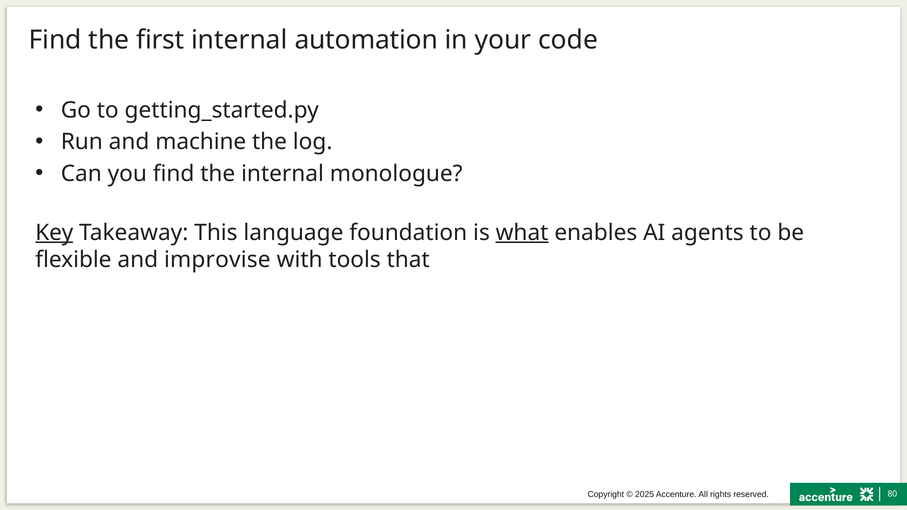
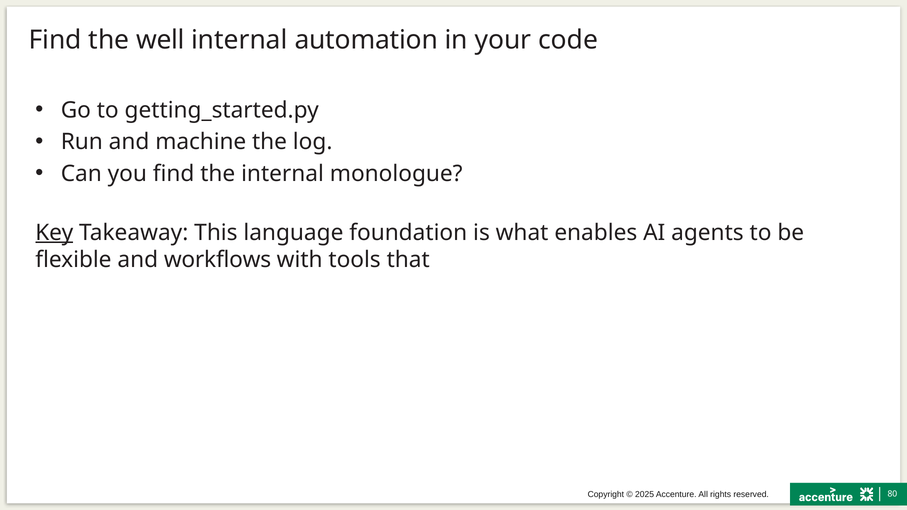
first: first -> well (160, 40)
what underline: present -> none (522, 233)
improvise: improvise -> workflows (218, 260)
